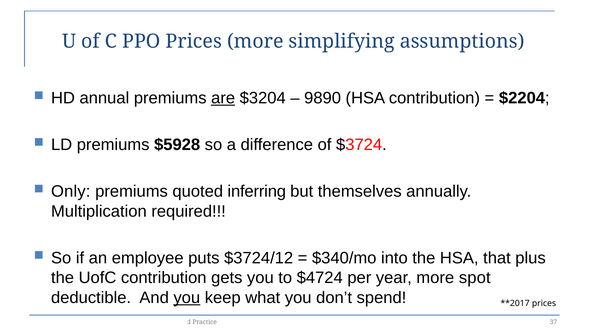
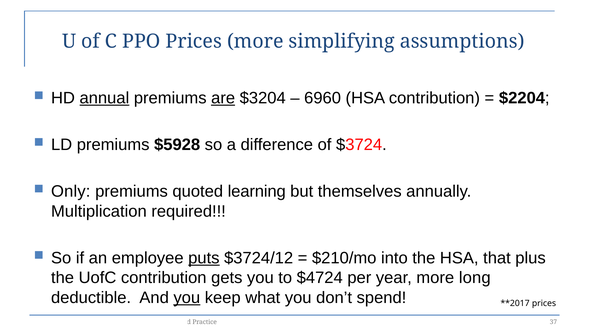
annual underline: none -> present (104, 98)
9890: 9890 -> 6960 (323, 98)
inferring: inferring -> learning (257, 192)
puts underline: none -> present (204, 258)
$340/mo: $340/mo -> $210/mo (344, 258)
spot: spot -> long (475, 278)
